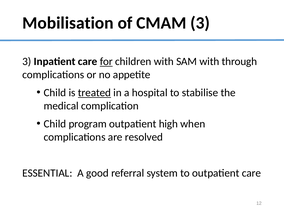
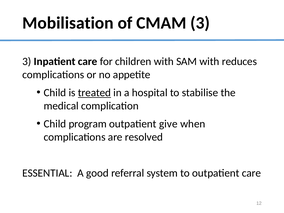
for underline: present -> none (106, 61)
through: through -> reduces (239, 61)
high: high -> give (168, 124)
